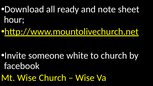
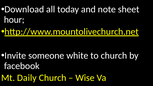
ready: ready -> today (68, 9)
Mt Wise: Wise -> Daily (27, 78)
